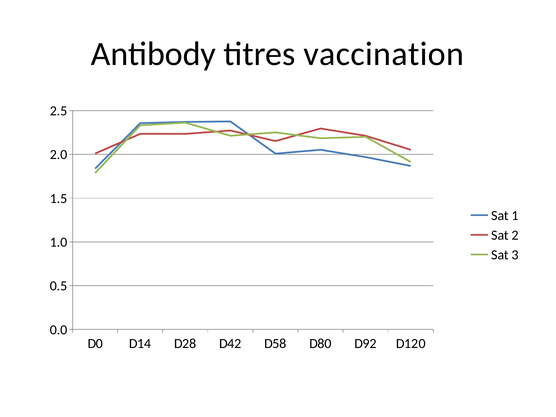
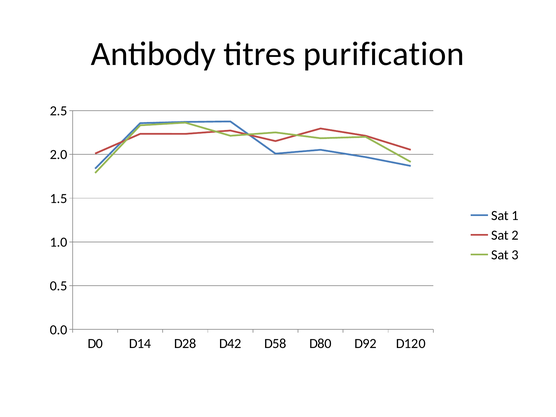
vaccination: vaccination -> purification (384, 54)
